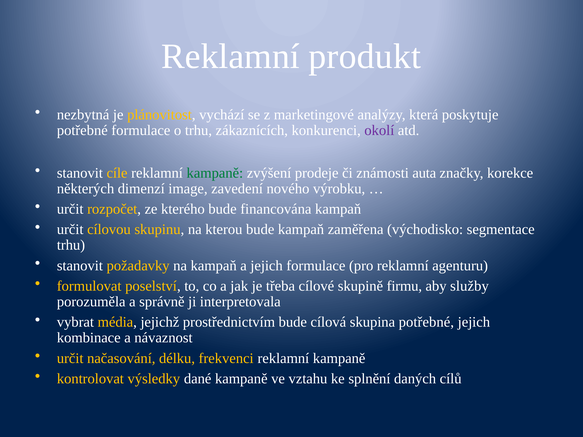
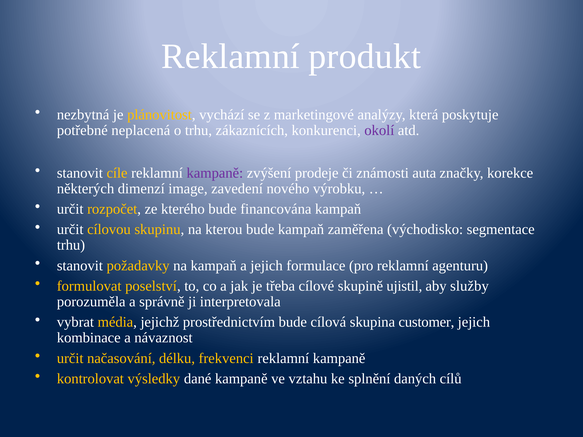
potřebné formulace: formulace -> neplacená (141, 130)
kampaně colour: green -> purple (215, 173)
firmu: firmu -> ujistil (404, 286)
skupina potřebné: potřebné -> customer (426, 322)
